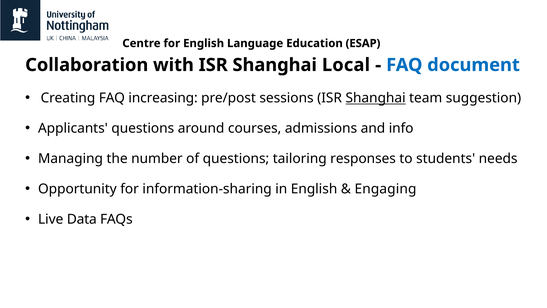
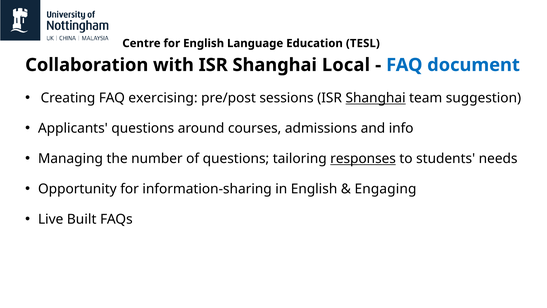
ESAP: ESAP -> TESL (363, 43)
increasing: increasing -> exercising (163, 98)
responses underline: none -> present (363, 159)
Data: Data -> Built (82, 219)
